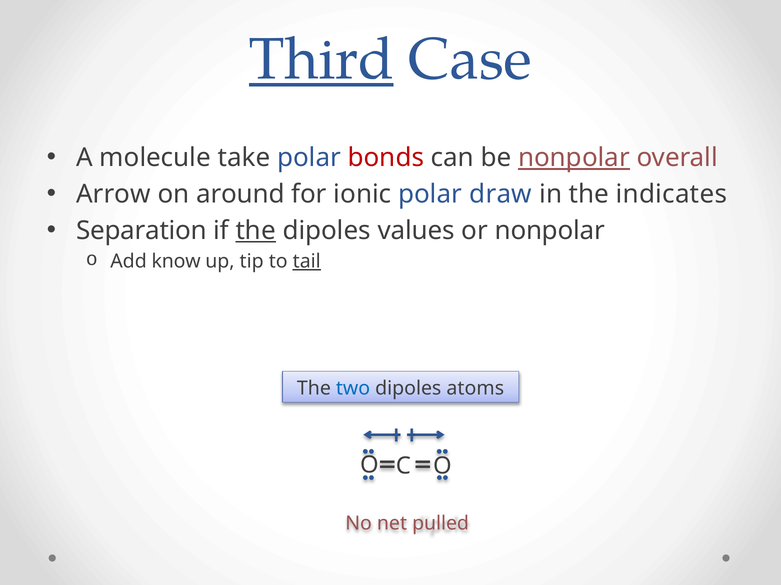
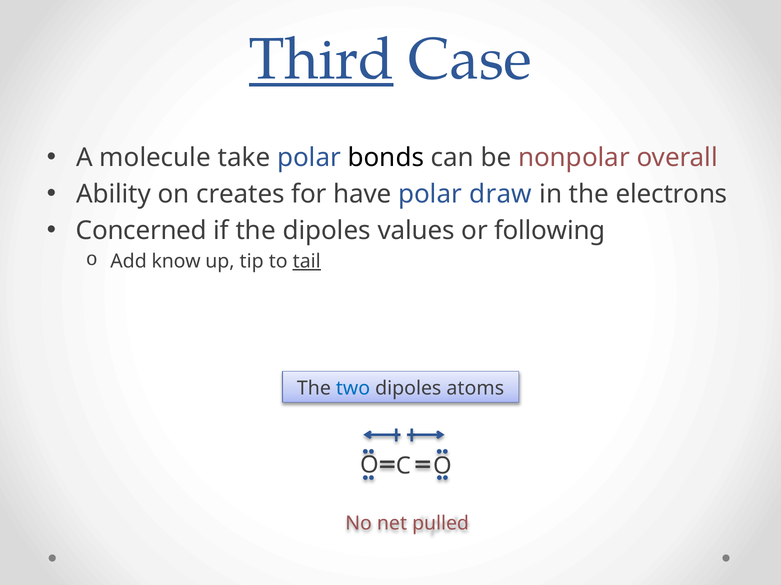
bonds colour: red -> black (386, 158)
nonpolar underline: present -> none (574, 158)
Arrow: Arrow -> Ability (114, 194)
around: around -> creates (240, 194)
ionic: ionic -> have (363, 194)
indicates: indicates -> electrons (672, 194)
Separation: Separation -> Concerned (141, 231)
the underline: present -> none (256, 231)
or nonpolar: nonpolar -> following (550, 231)
